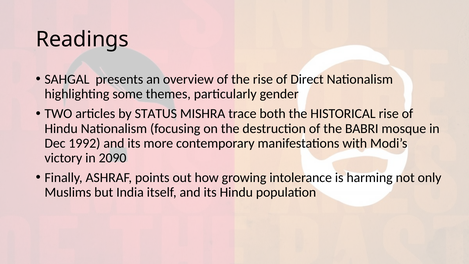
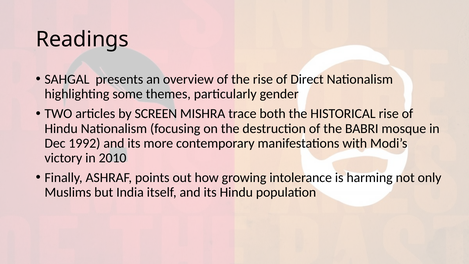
STATUS: STATUS -> SCREEN (156, 114)
2090: 2090 -> 2010 (113, 158)
